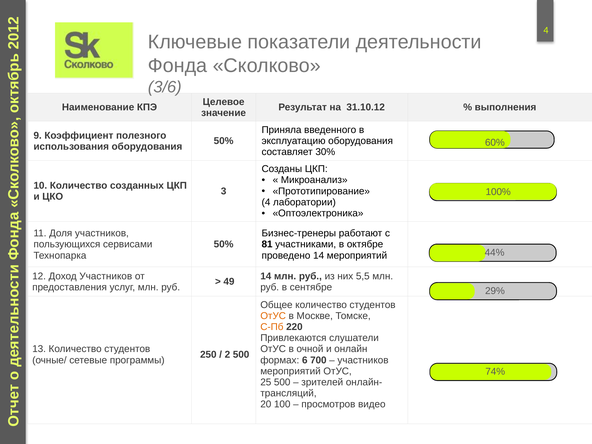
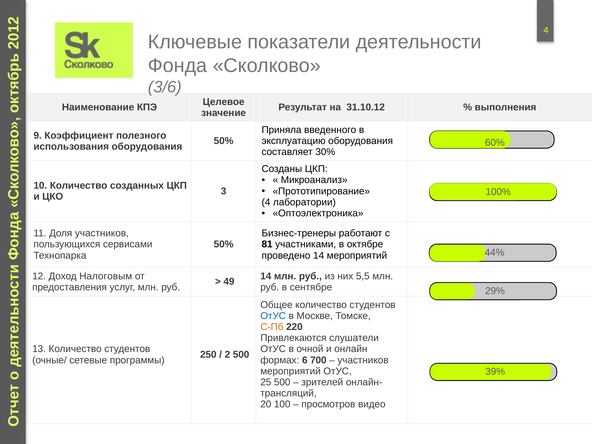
Доход Участников: Участников -> Налоговым (106, 276)
ОтУС colour: orange -> blue (273, 316)
74%: 74% -> 39% (495, 372)
